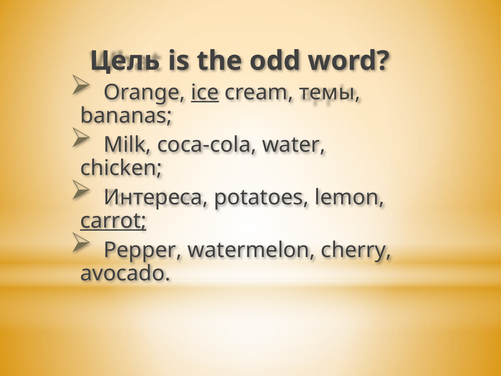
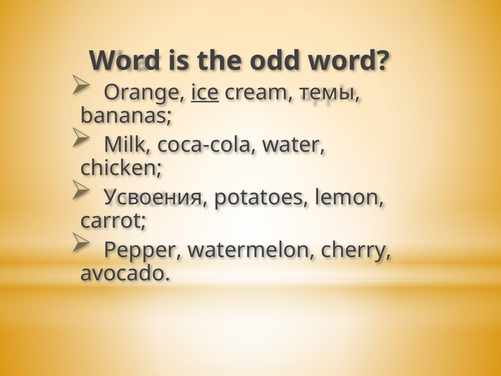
Цель: Цель -> Word (125, 61)
Интереса: Интереса -> Усвоения (156, 197)
carrot underline: present -> none (113, 221)
